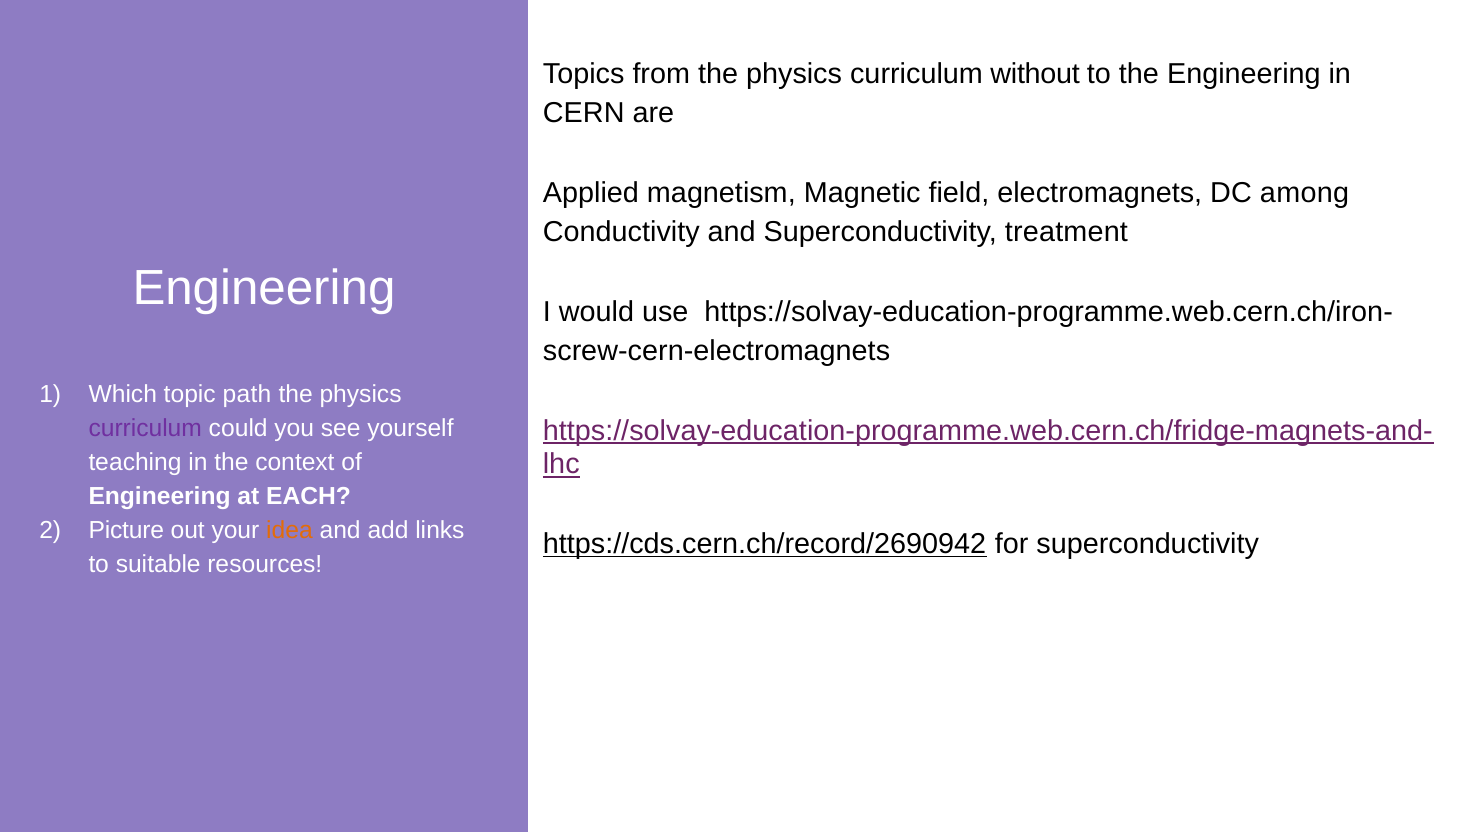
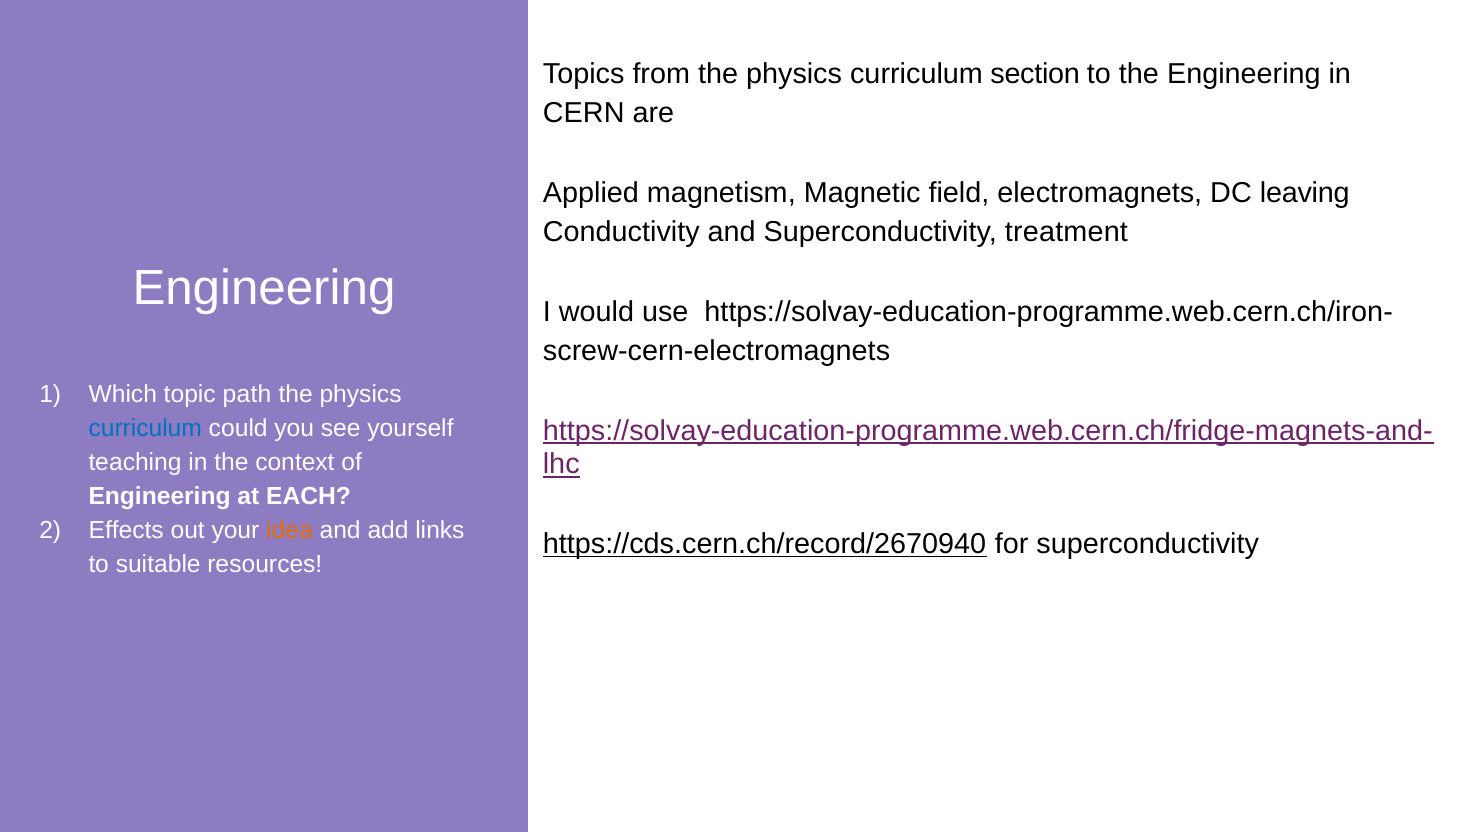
without: without -> section (1035, 74)
among: among -> leaving (1305, 193)
curriculum colour: purple -> blue (145, 428)
Picture: Picture -> Effects (126, 530)
https://cds.cern.ch/record/2690942: https://cds.cern.ch/record/2690942 -> https://cds.cern.ch/record/2670940 (765, 544)
